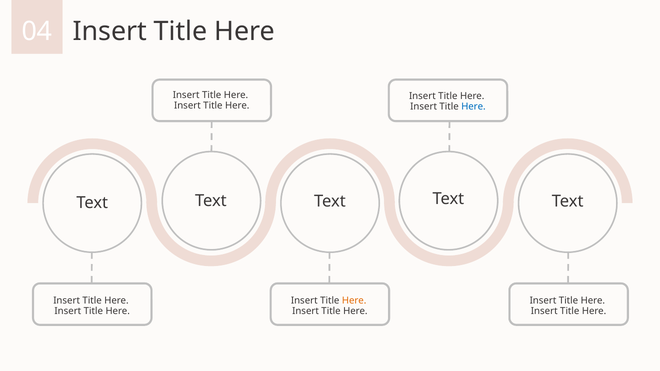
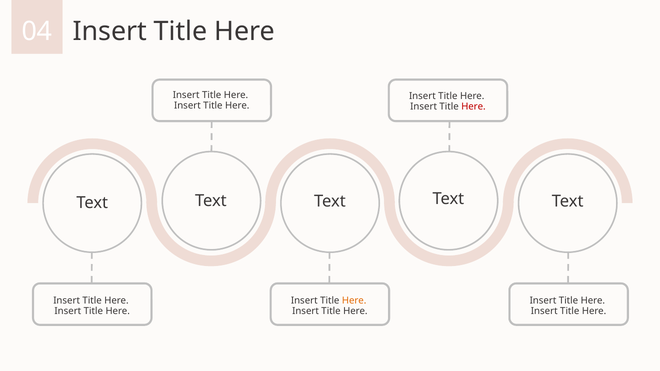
Here colour: blue -> red (473, 106)
